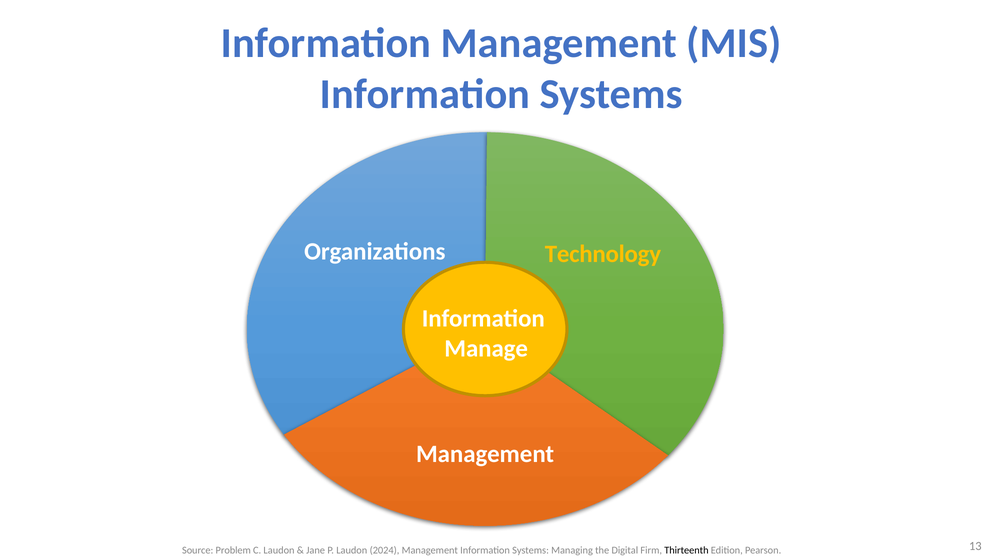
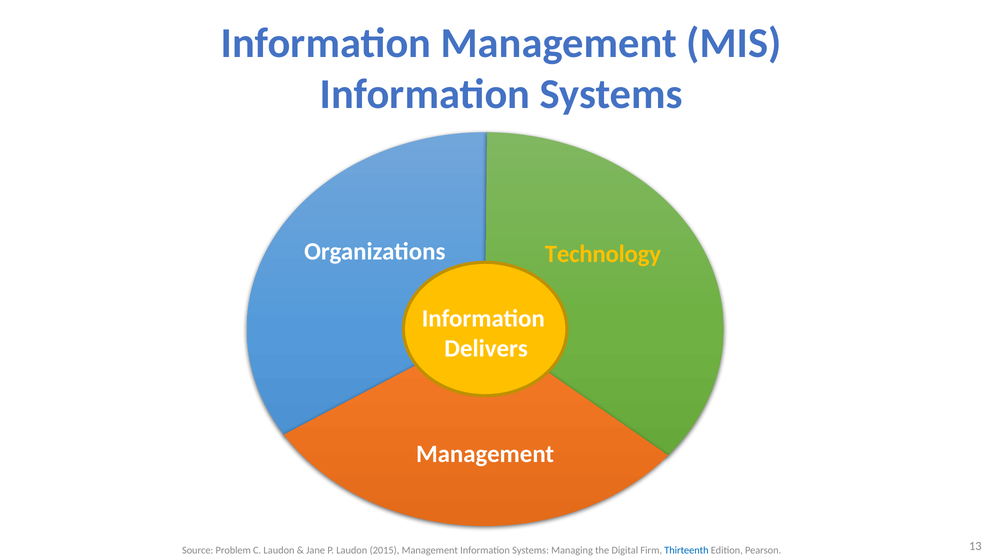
Manage: Manage -> Delivers (486, 348)
2024: 2024 -> 2015 (385, 550)
Thirteenth colour: black -> blue (686, 550)
